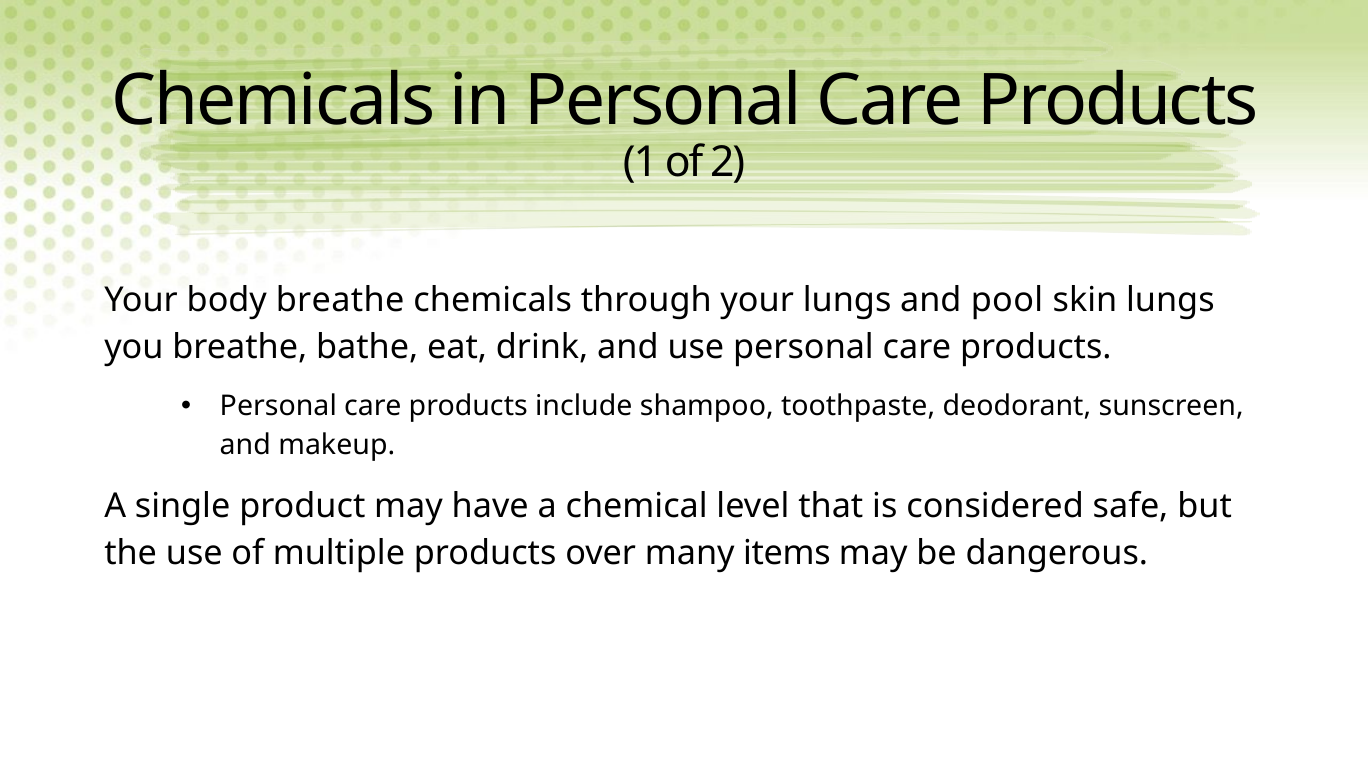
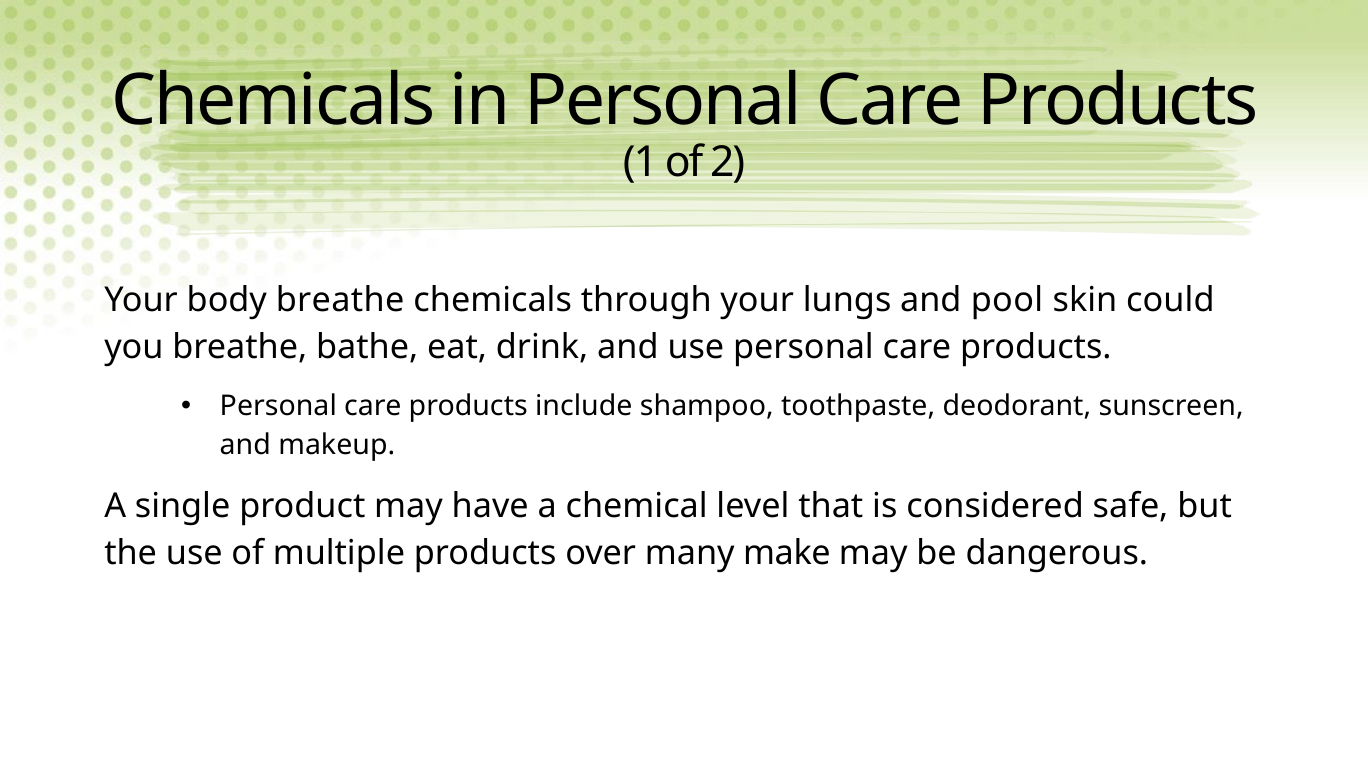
skin lungs: lungs -> could (1170, 300)
items: items -> make (787, 553)
